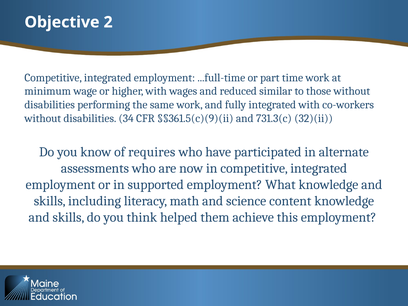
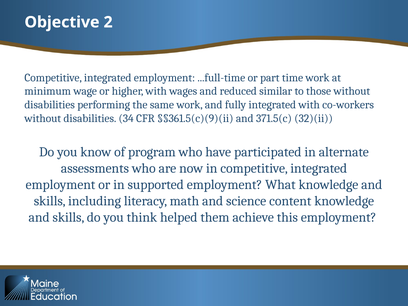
731.3(c: 731.3(c -> 371.5(c (274, 118)
requires: requires -> program (152, 152)
